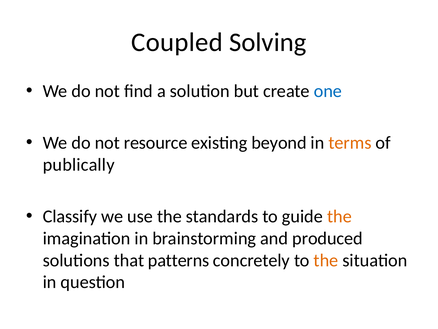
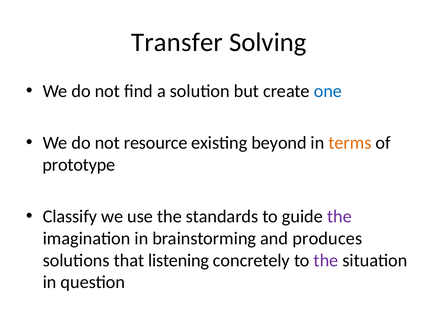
Coupled: Coupled -> Transfer (177, 42)
publically: publically -> prototype (79, 165)
the colour: orange -> purple (339, 216)
produced: produced -> produces (327, 238)
patterns: patterns -> listening (179, 260)
the colour: orange -> purple (326, 260)
